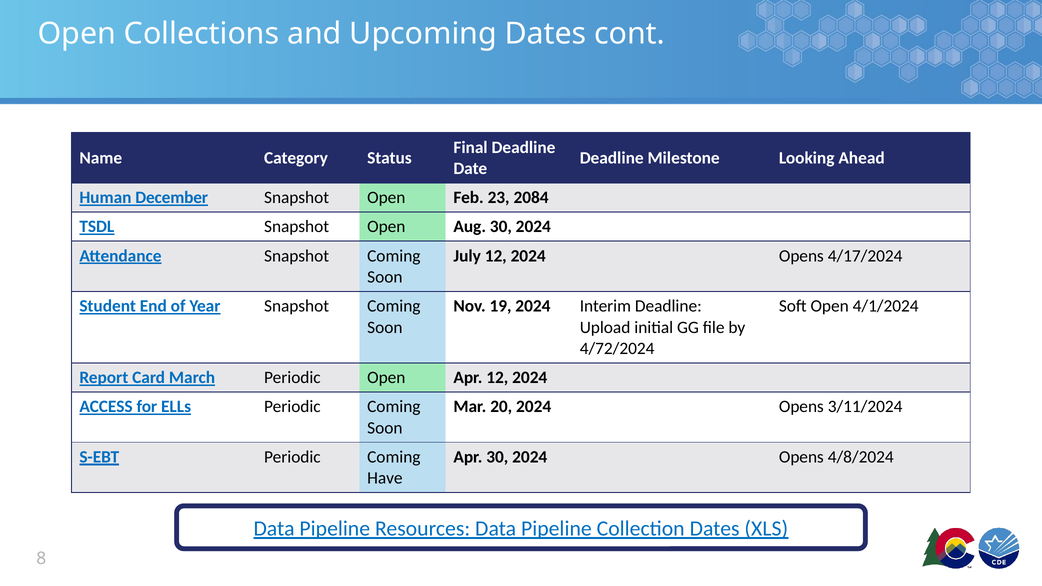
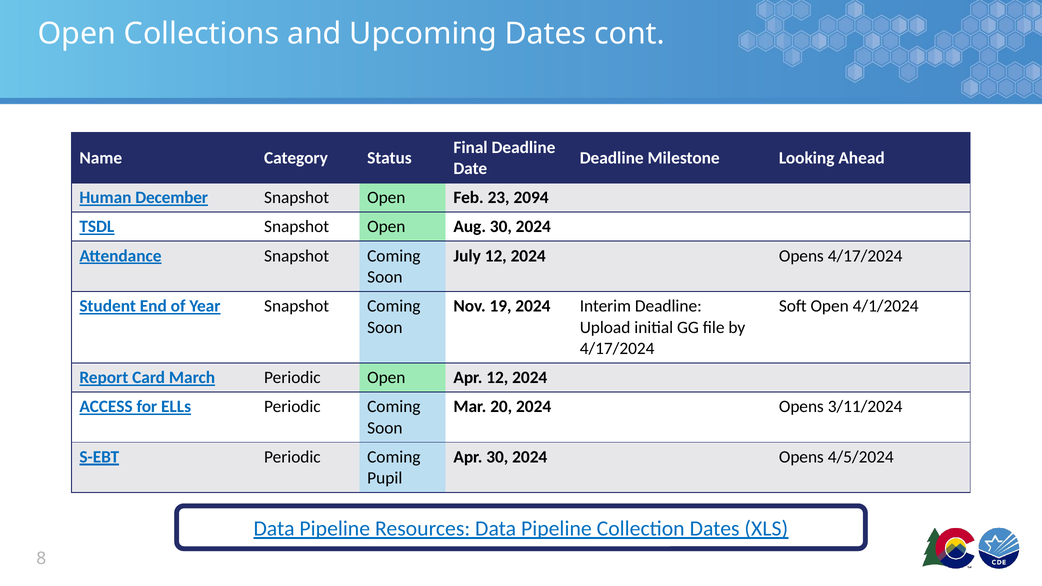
2084: 2084 -> 2094 (531, 198)
4/72/2024: 4/72/2024 -> 4/17/2024 (617, 349)
4/8/2024: 4/8/2024 -> 4/5/2024 (861, 457)
Have: Have -> Pupil (385, 478)
